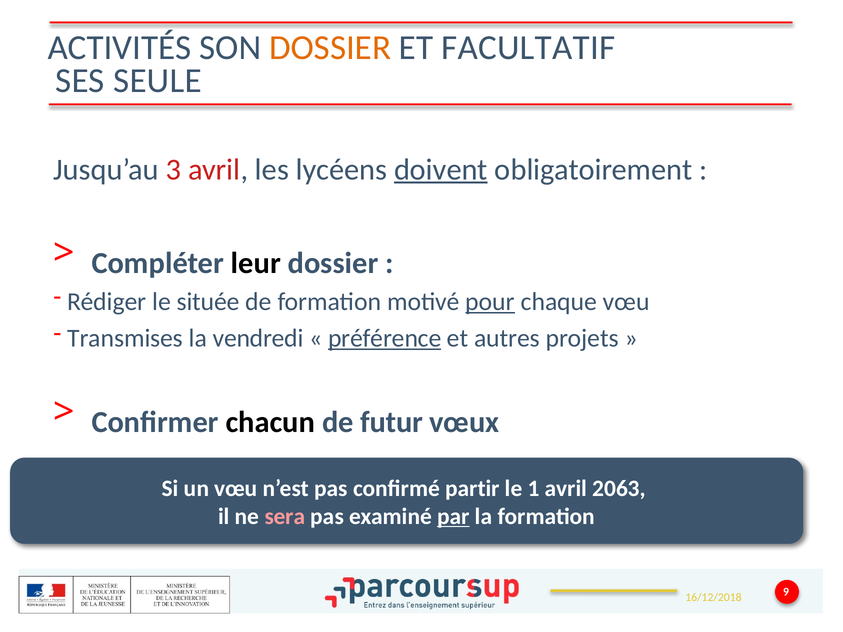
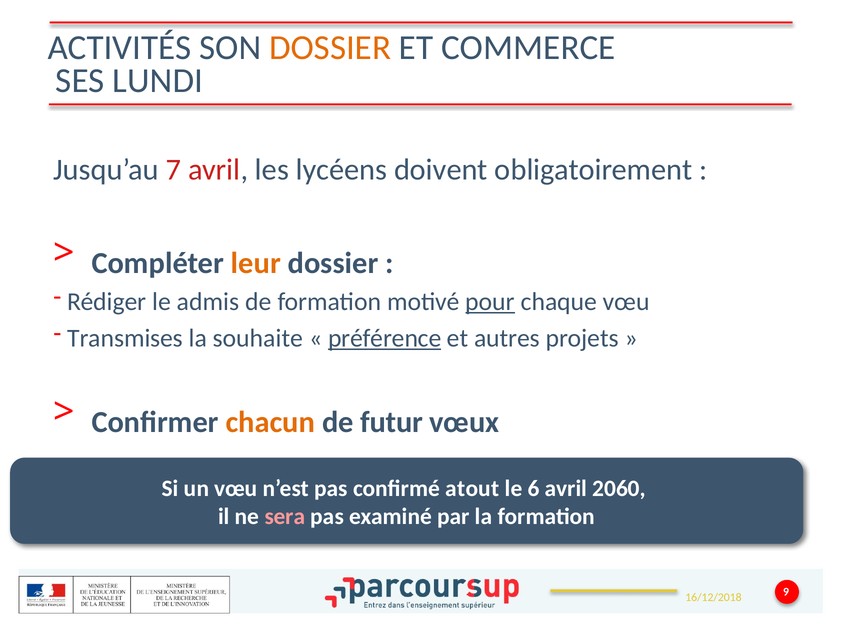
FACULTATIF: FACULTATIF -> COMMERCE (528, 48)
SEULE: SEULE -> LUNDI (158, 81)
3: 3 -> 7 (173, 170)
doivent underline: present -> none (441, 170)
leur colour: black -> orange (256, 263)
située: située -> admis (208, 302)
vendredi: vendredi -> souhaite (258, 338)
chacun colour: black -> orange (270, 423)
partir: partir -> atout (472, 489)
1: 1 -> 6 (534, 489)
2063: 2063 -> 2060 (619, 489)
par underline: present -> none (453, 517)
